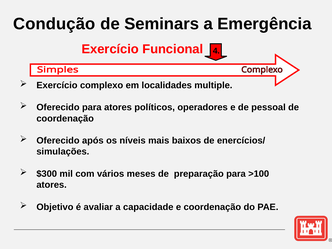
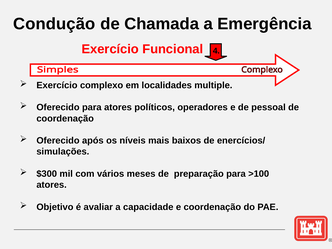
Seminars: Seminars -> Chamada (162, 24)
